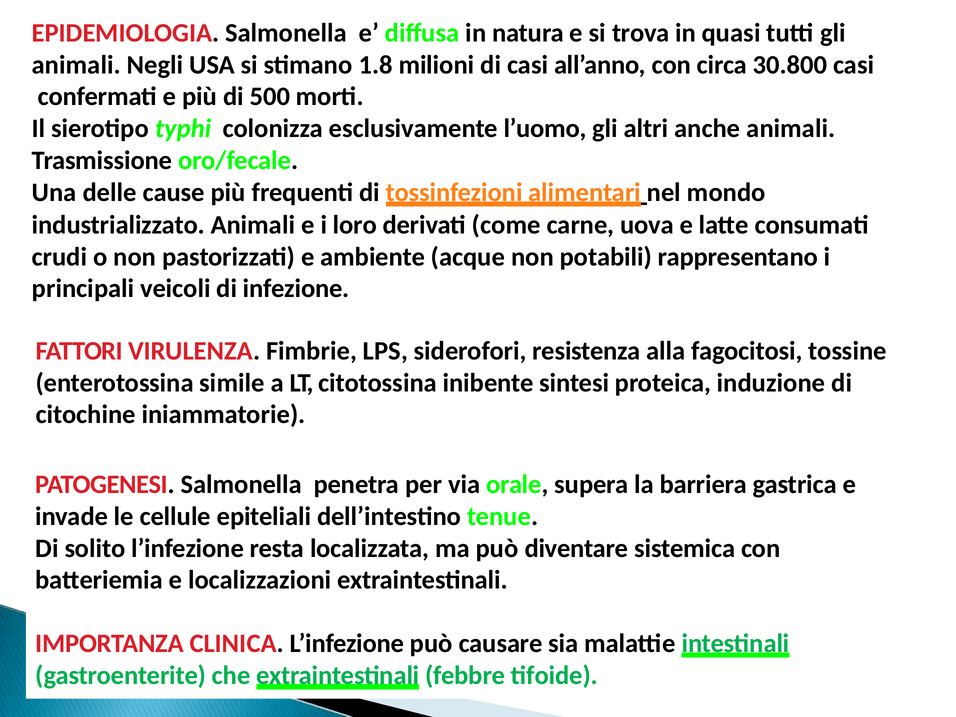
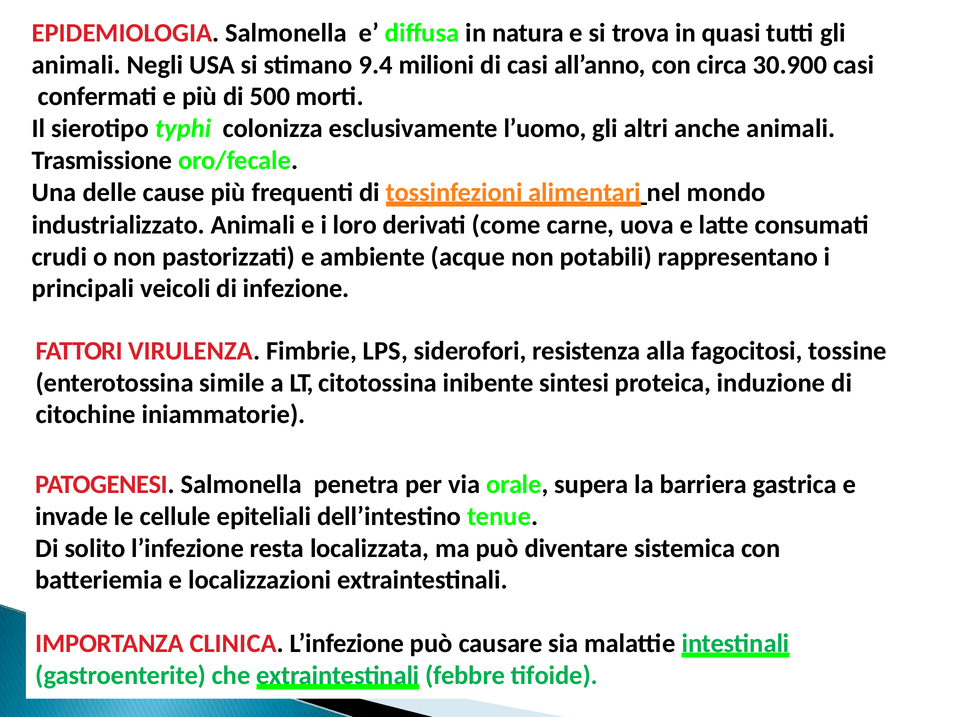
1.8: 1.8 -> 9.4 (376, 65)
30.800: 30.800 -> 30.900 (790, 65)
